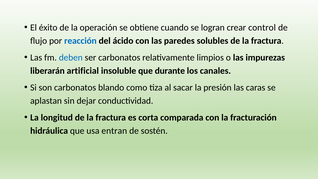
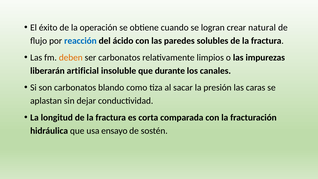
control: control -> natural (262, 28)
deben colour: blue -> orange (71, 58)
entran: entran -> ensayo (114, 131)
